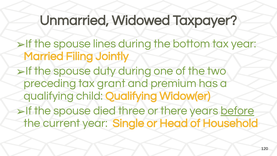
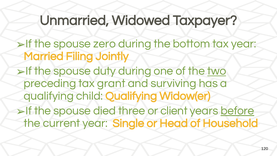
lines: lines -> zero (104, 44)
two underline: none -> present (217, 71)
premium: premium -> surviving (174, 83)
there: there -> client (174, 110)
